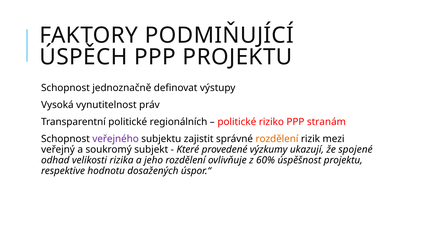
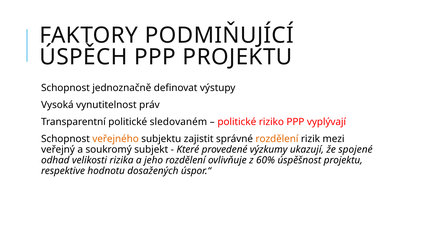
regionálních: regionálních -> sledovaném (178, 122)
stranám: stranám -> vyplývají (326, 122)
veřejného colour: purple -> orange (116, 139)
